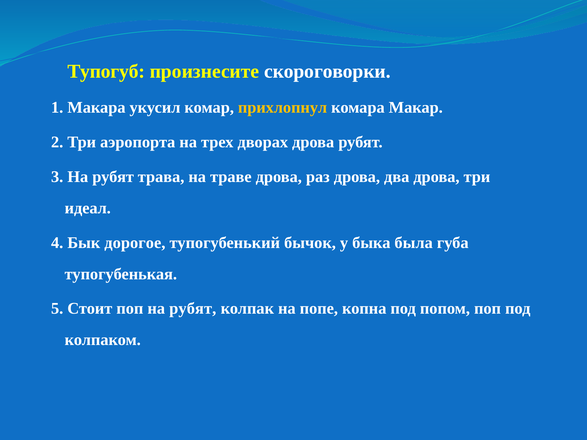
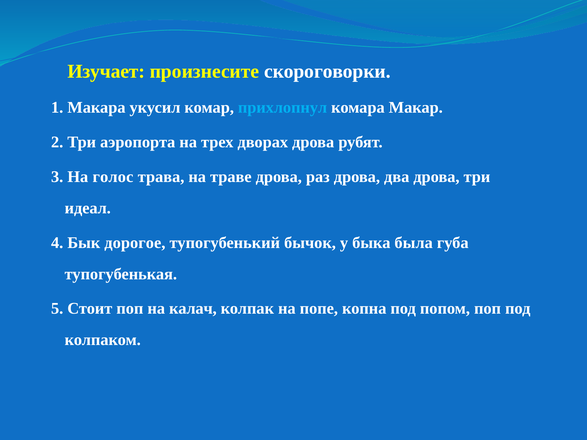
Тупогуб: Тупогуб -> Изучает (106, 71)
прихлопнул colour: yellow -> light blue (283, 108)
3 На рубят: рубят -> голос (113, 177)
поп на рубят: рубят -> калач (193, 309)
